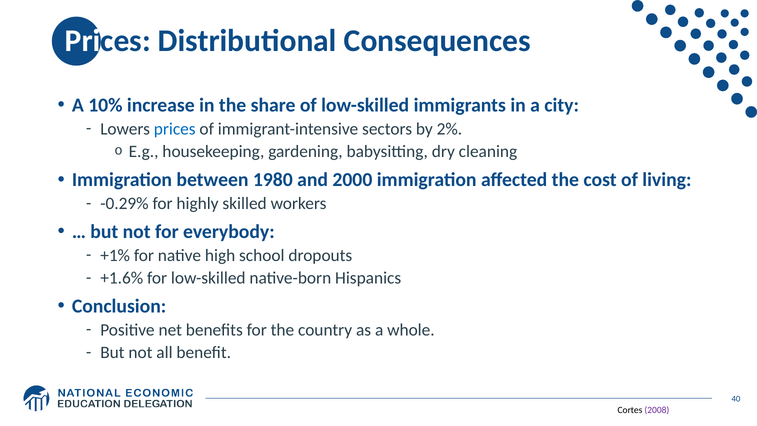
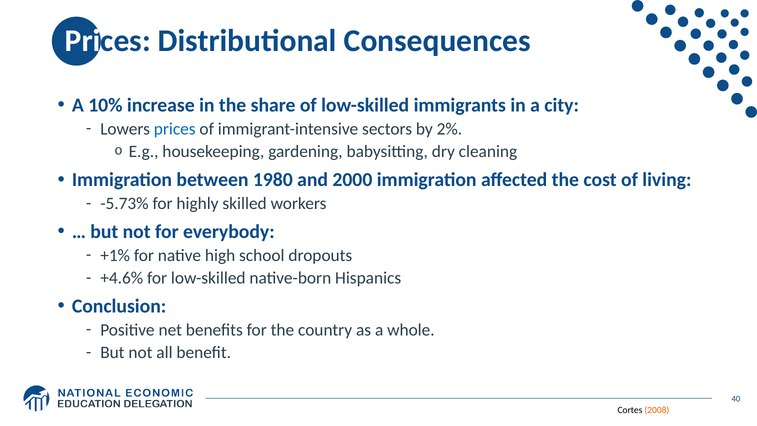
-0.29%: -0.29% -> -5.73% (124, 204)
+1.6%: +1.6% -> +4.6% (122, 278)
2008 colour: purple -> orange (657, 410)
